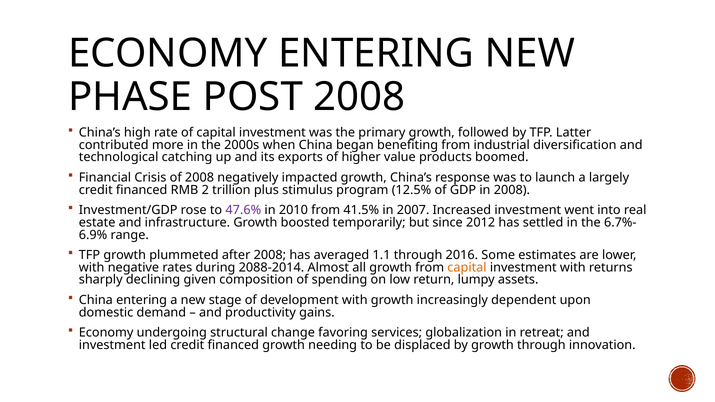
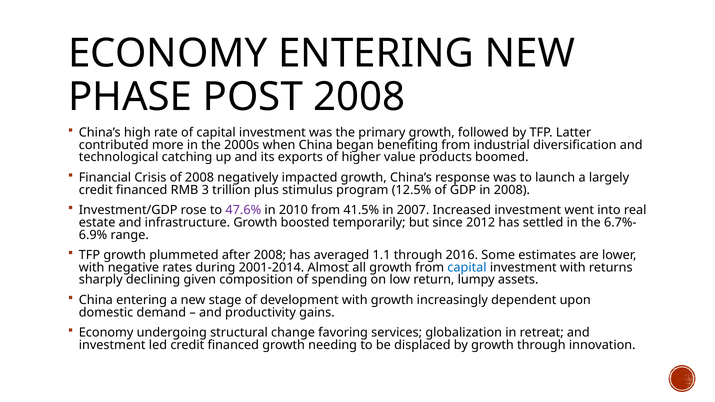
2: 2 -> 3 (205, 190)
2088-2014: 2088-2014 -> 2001-2014 (271, 268)
capital colour: orange -> blue (467, 268)
